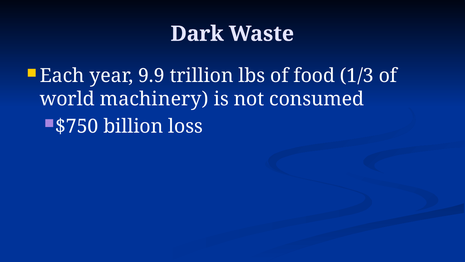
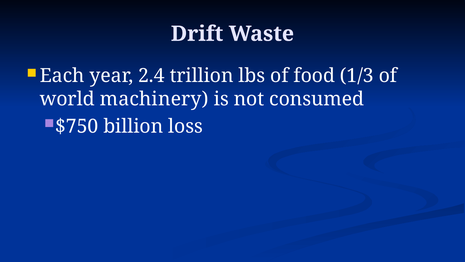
Dark: Dark -> Drift (197, 34)
9.9: 9.9 -> 2.4 (151, 76)
